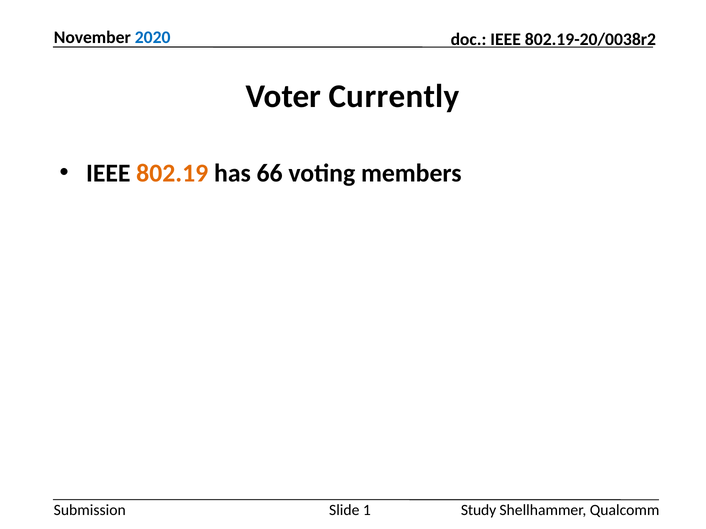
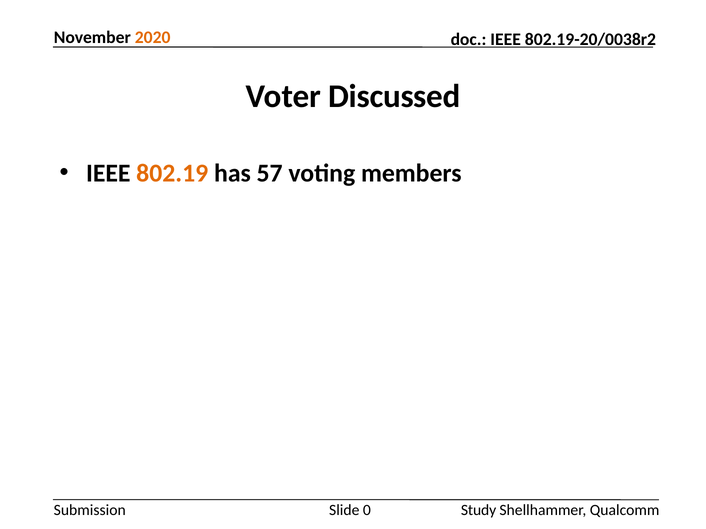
2020 colour: blue -> orange (153, 37)
Currently: Currently -> Discussed (394, 96)
66: 66 -> 57 (270, 174)
1: 1 -> 0 (367, 510)
